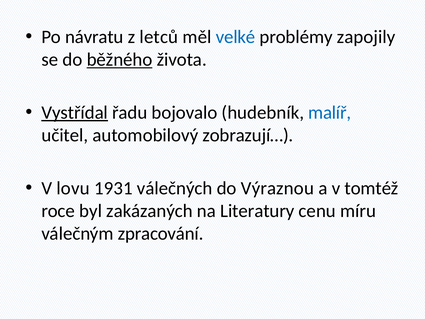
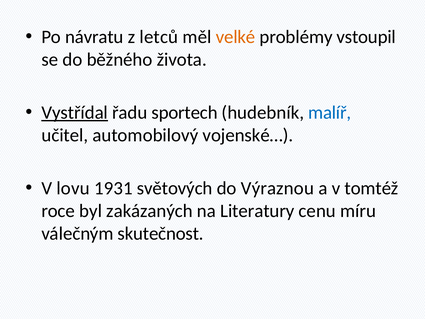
velké colour: blue -> orange (236, 37)
zapojily: zapojily -> vstoupil (366, 37)
běžného underline: present -> none (120, 60)
bojovalo: bojovalo -> sportech (185, 113)
zobrazují…: zobrazují… -> vojenské… (248, 135)
válečných: válečných -> světových (175, 188)
zpracování: zpracování -> skutečnost (161, 233)
